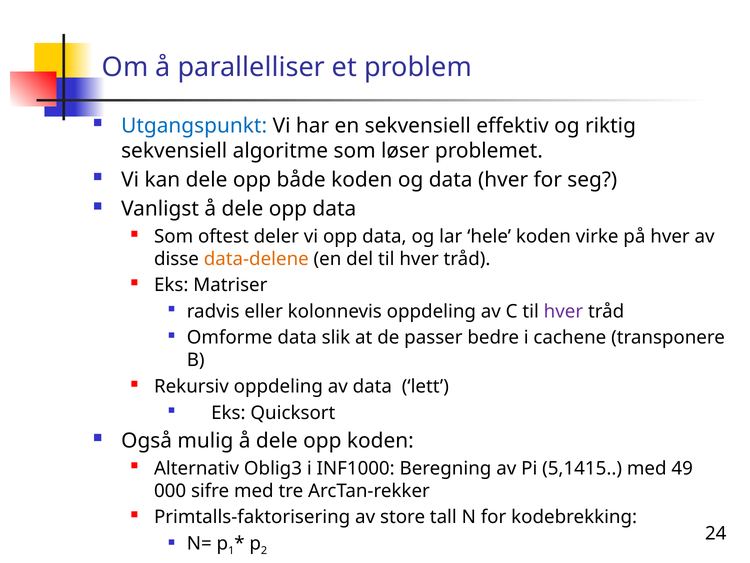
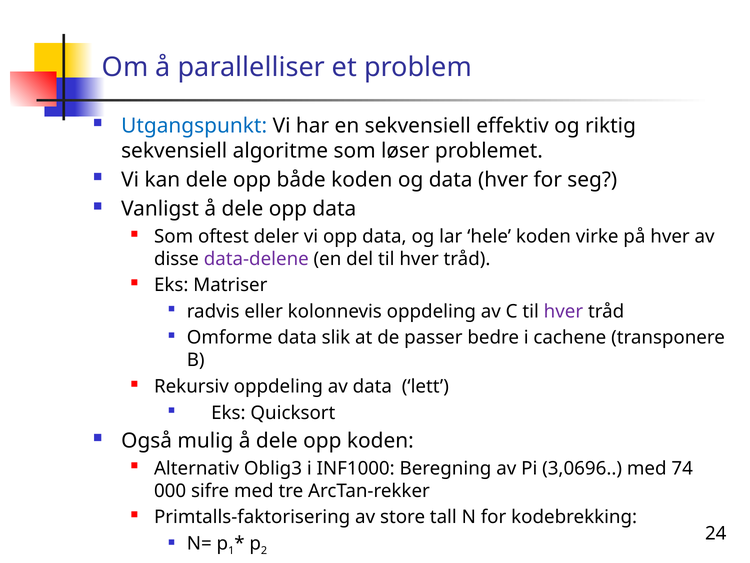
data-delene colour: orange -> purple (256, 259)
5,1415: 5,1415 -> 3,0696 (582, 468)
49: 49 -> 74 (682, 468)
